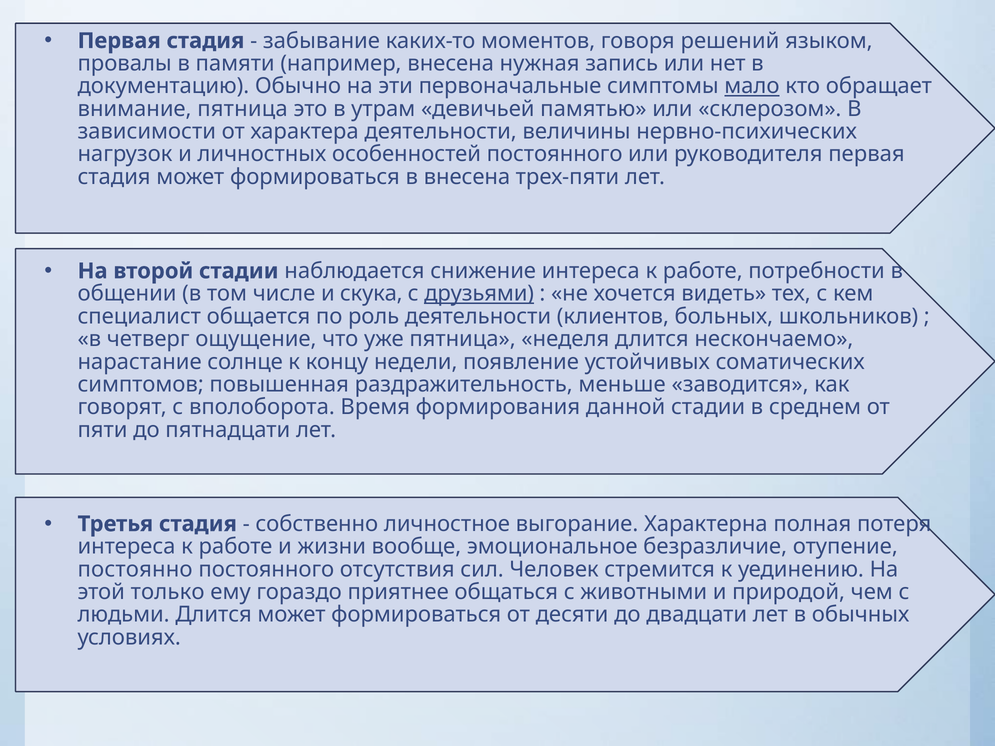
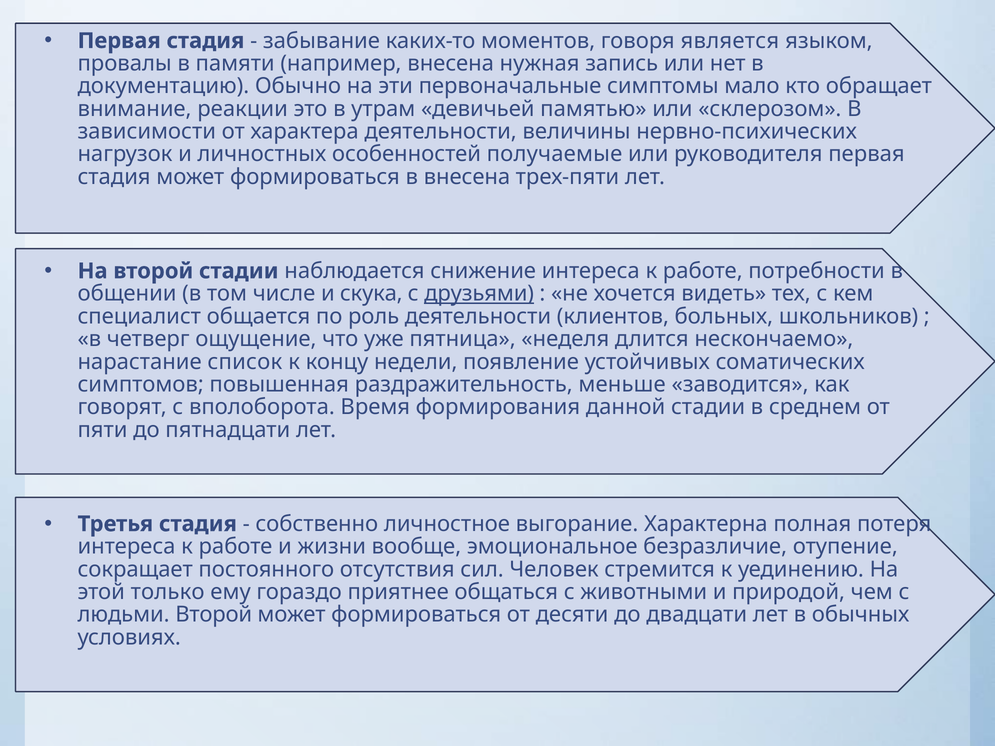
решений: решений -> является (730, 41)
мало underline: present -> none (752, 86)
внимание пятница: пятница -> реакции (243, 109)
особенностей постоянного: постоянного -> получаемые (554, 154)
солнце: солнце -> список (245, 362)
постоянно: постоянно -> сокращает (135, 569)
людьми Длится: Длится -> Второй (214, 615)
